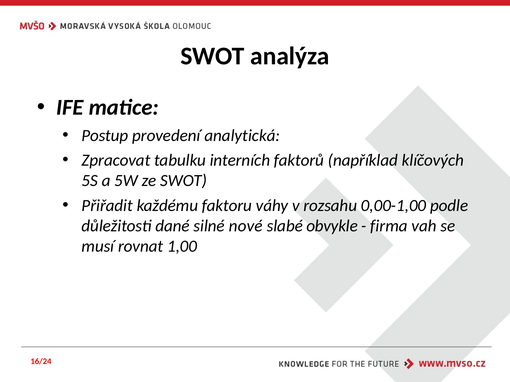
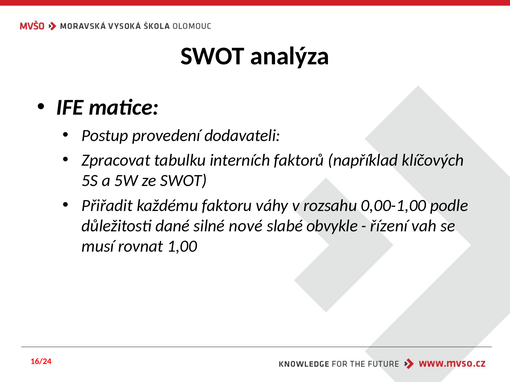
analytická: analytická -> dodavateli (242, 136)
firma: firma -> řízení (389, 226)
